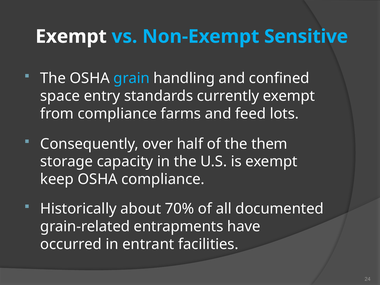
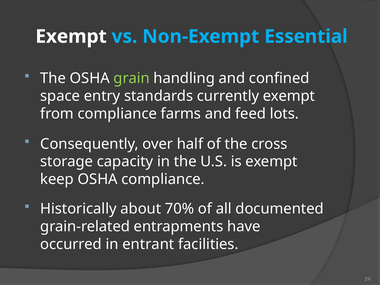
Sensitive: Sensitive -> Essential (306, 36)
grain colour: light blue -> light green (132, 78)
them: them -> cross (269, 144)
